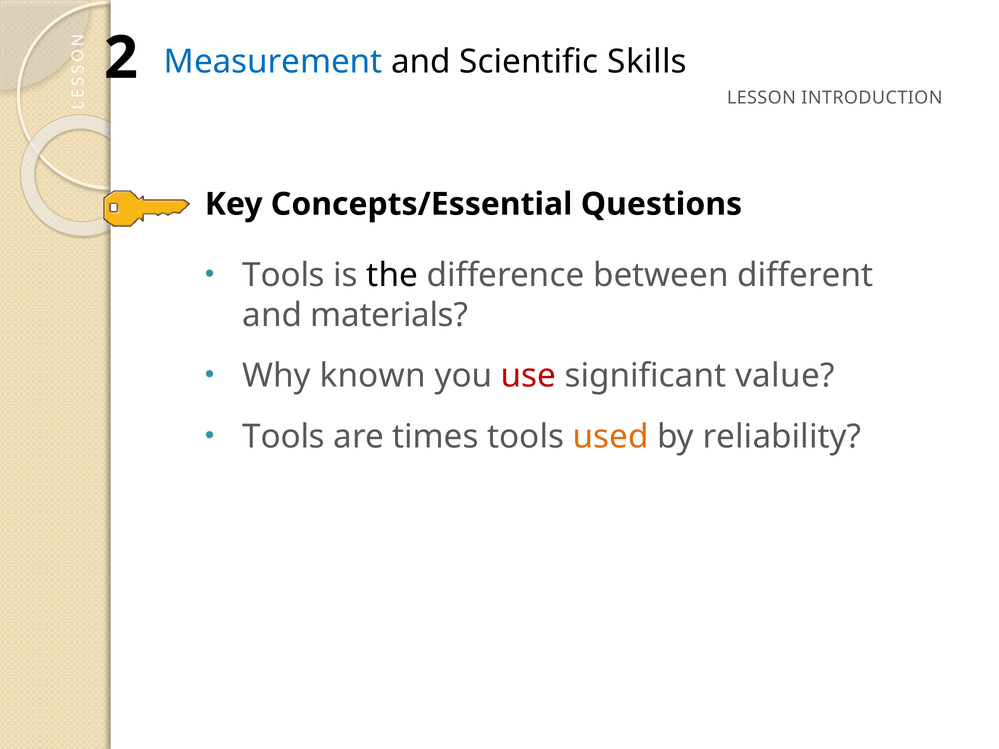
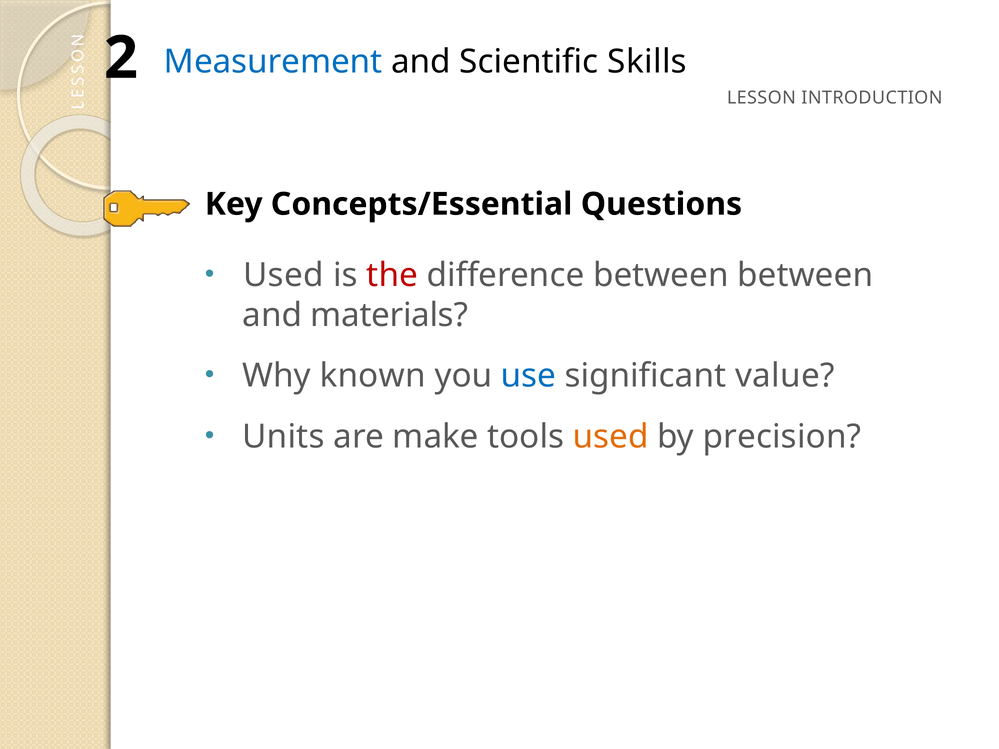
Tools: Tools -> Used (283, 275)
the colour: black -> red (392, 275)
between different: different -> between (805, 275)
use colour: red -> blue (528, 376)
Tools: Tools -> Units (283, 437)
times: times -> make (436, 437)
reliability: reliability -> precision (782, 437)
